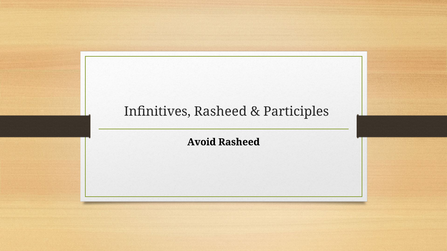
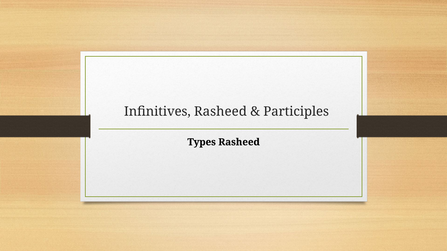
Avoid: Avoid -> Types (202, 142)
